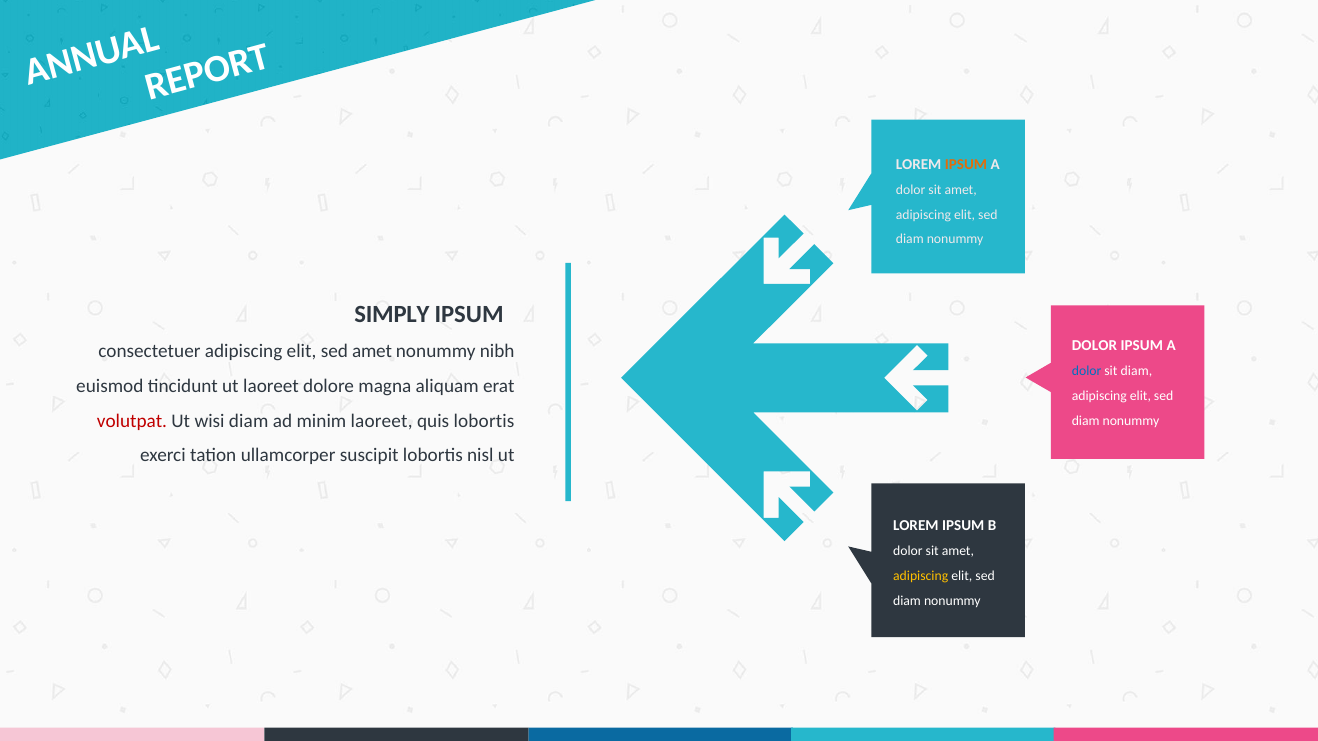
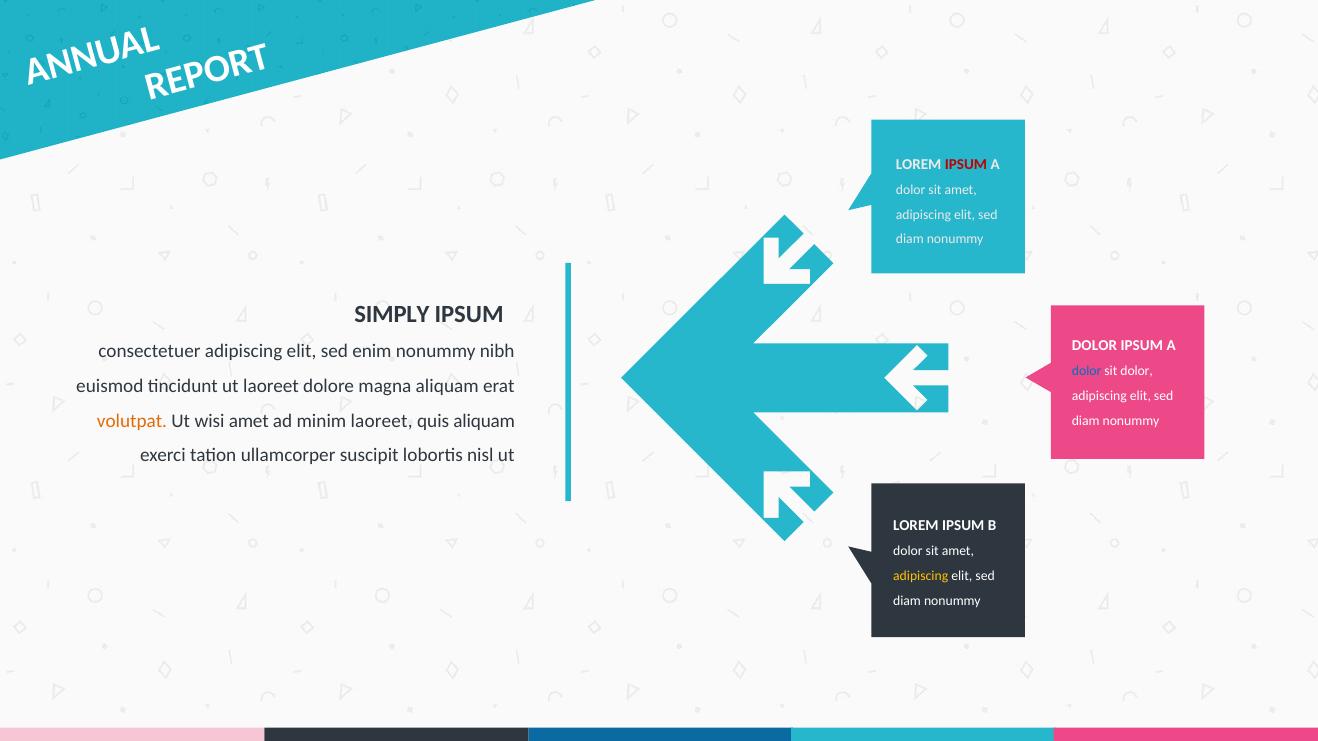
IPSUM colour: orange -> red (966, 164)
sed amet: amet -> enim (372, 352)
sit diam: diam -> dolor (1137, 371)
volutpat colour: red -> orange (132, 421)
wisi diam: diam -> amet (249, 421)
quis lobortis: lobortis -> aliquam (484, 421)
